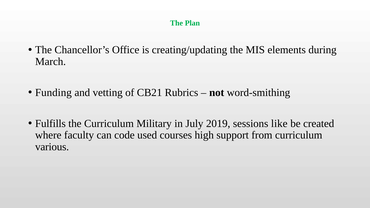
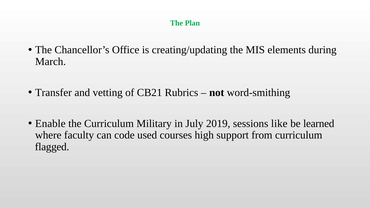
Funding: Funding -> Transfer (53, 93)
Fulfills: Fulfills -> Enable (50, 124)
created: created -> learned (319, 124)
various: various -> flagged (52, 147)
